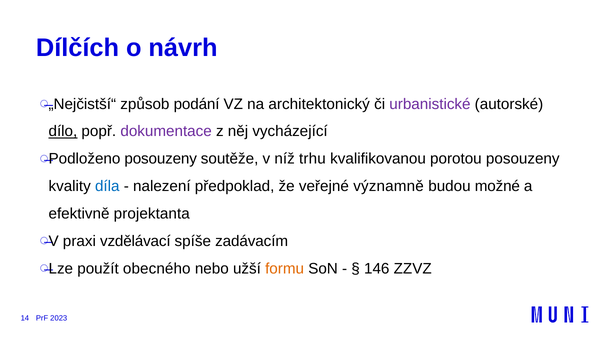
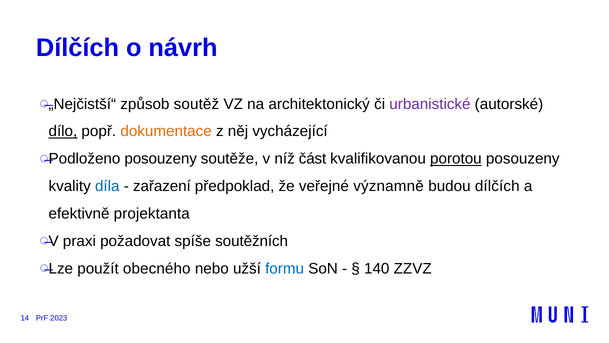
podání: podání -> soutěž (196, 104)
dokumentace colour: purple -> orange (166, 131)
trhu: trhu -> část (313, 159)
porotou underline: none -> present (456, 159)
nalezení: nalezení -> zařazení (162, 186)
budou možné: možné -> dílčích (497, 186)
vzdělávací: vzdělávací -> požadovat (135, 241)
zadávacím: zadávacím -> soutěžních (252, 241)
formu colour: orange -> blue (285, 268)
146: 146 -> 140 (377, 268)
